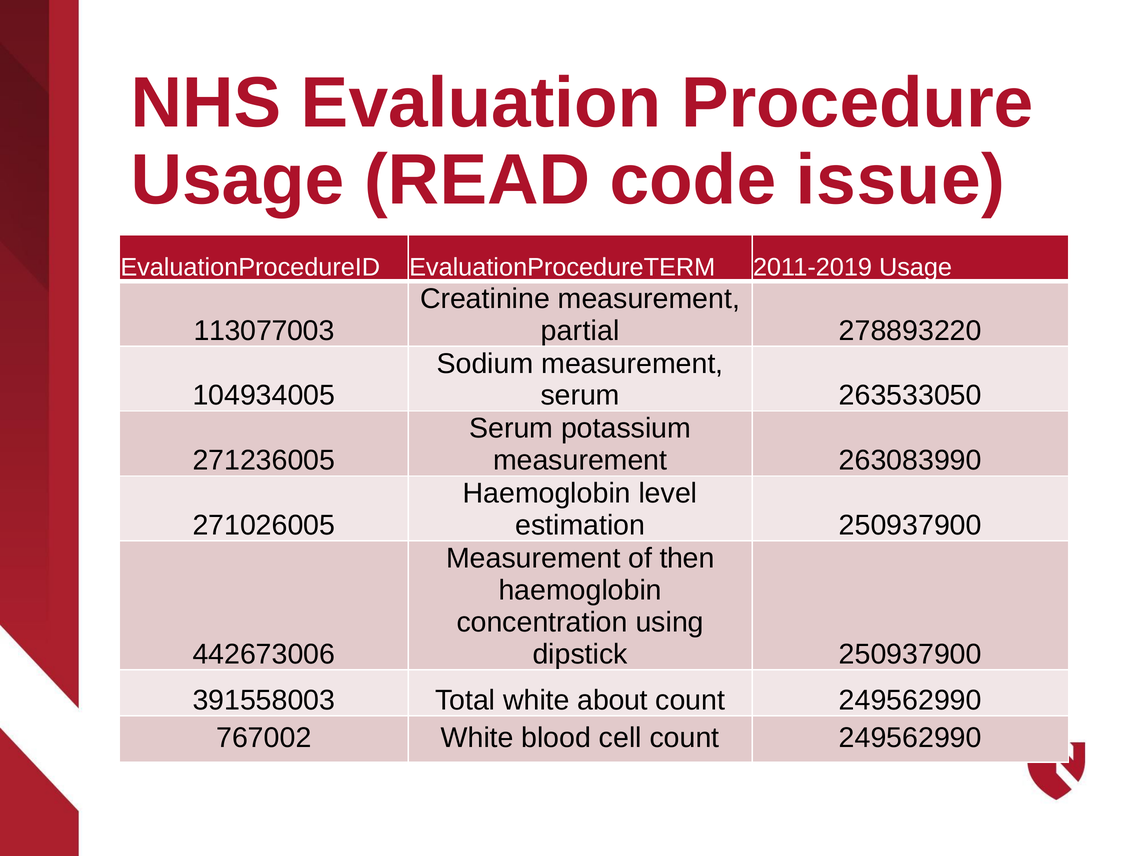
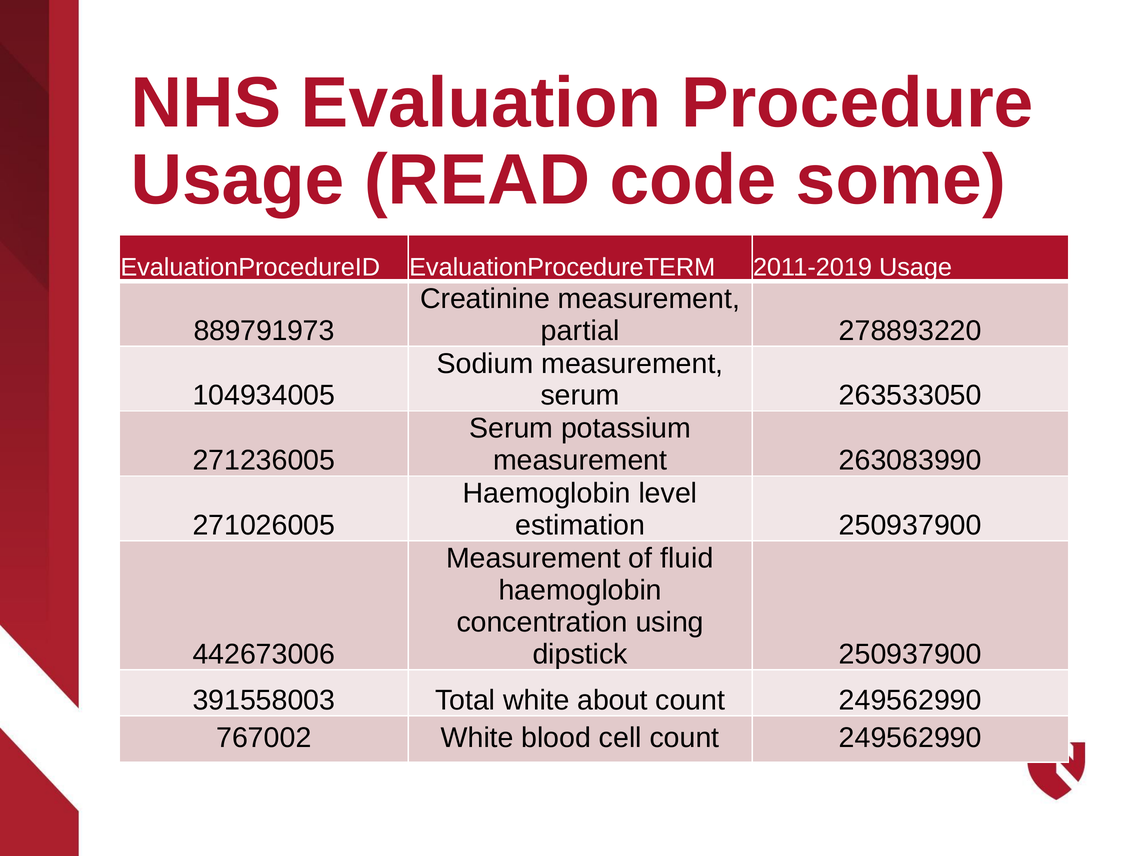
issue: issue -> some (901, 180)
113077003: 113077003 -> 889791973 (264, 331)
then: then -> fluid (687, 558)
